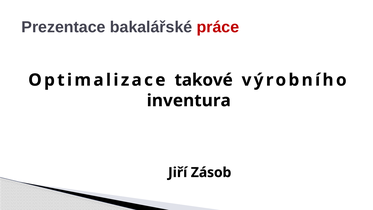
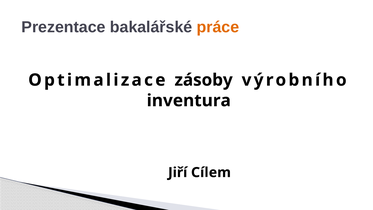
práce colour: red -> orange (218, 27)
takové: takové -> zásoby (204, 80)
Zásob: Zásob -> Cílem (211, 172)
